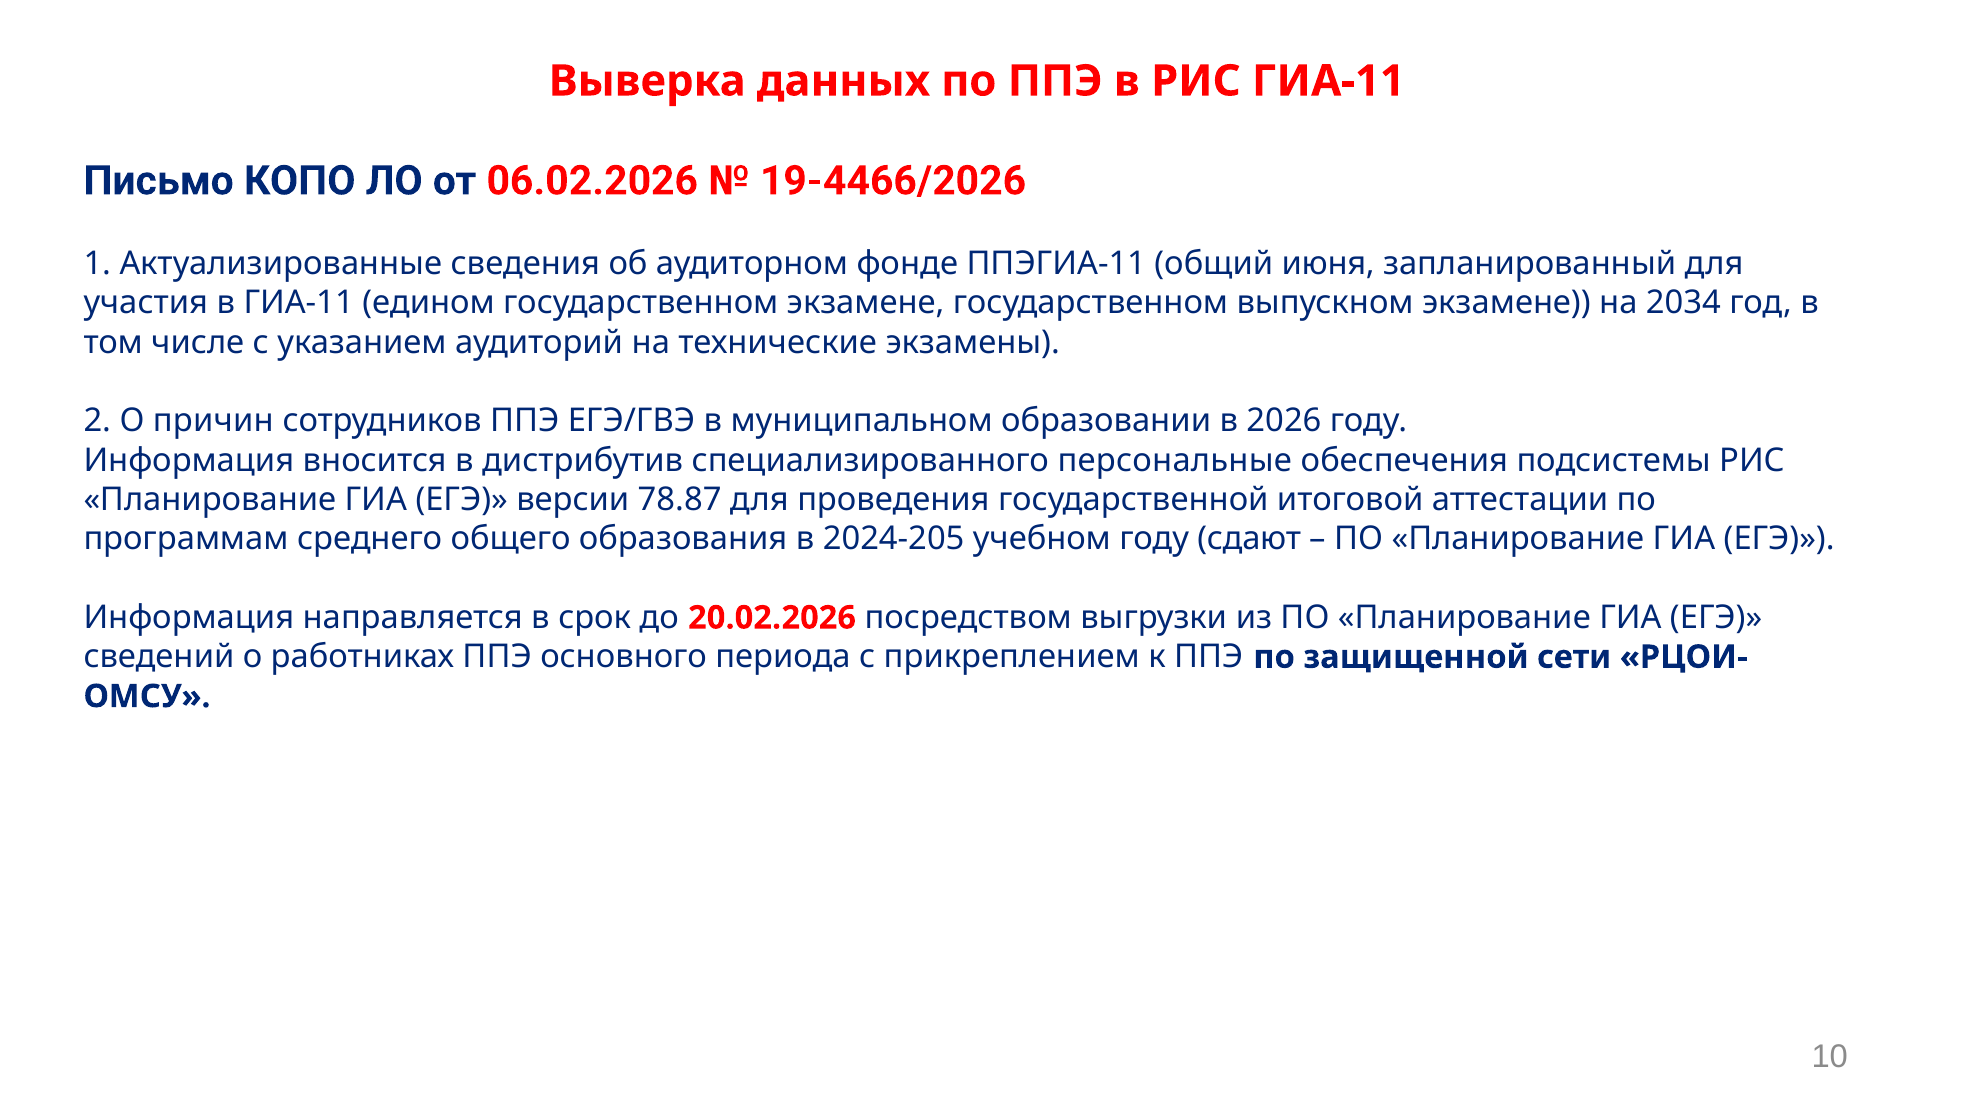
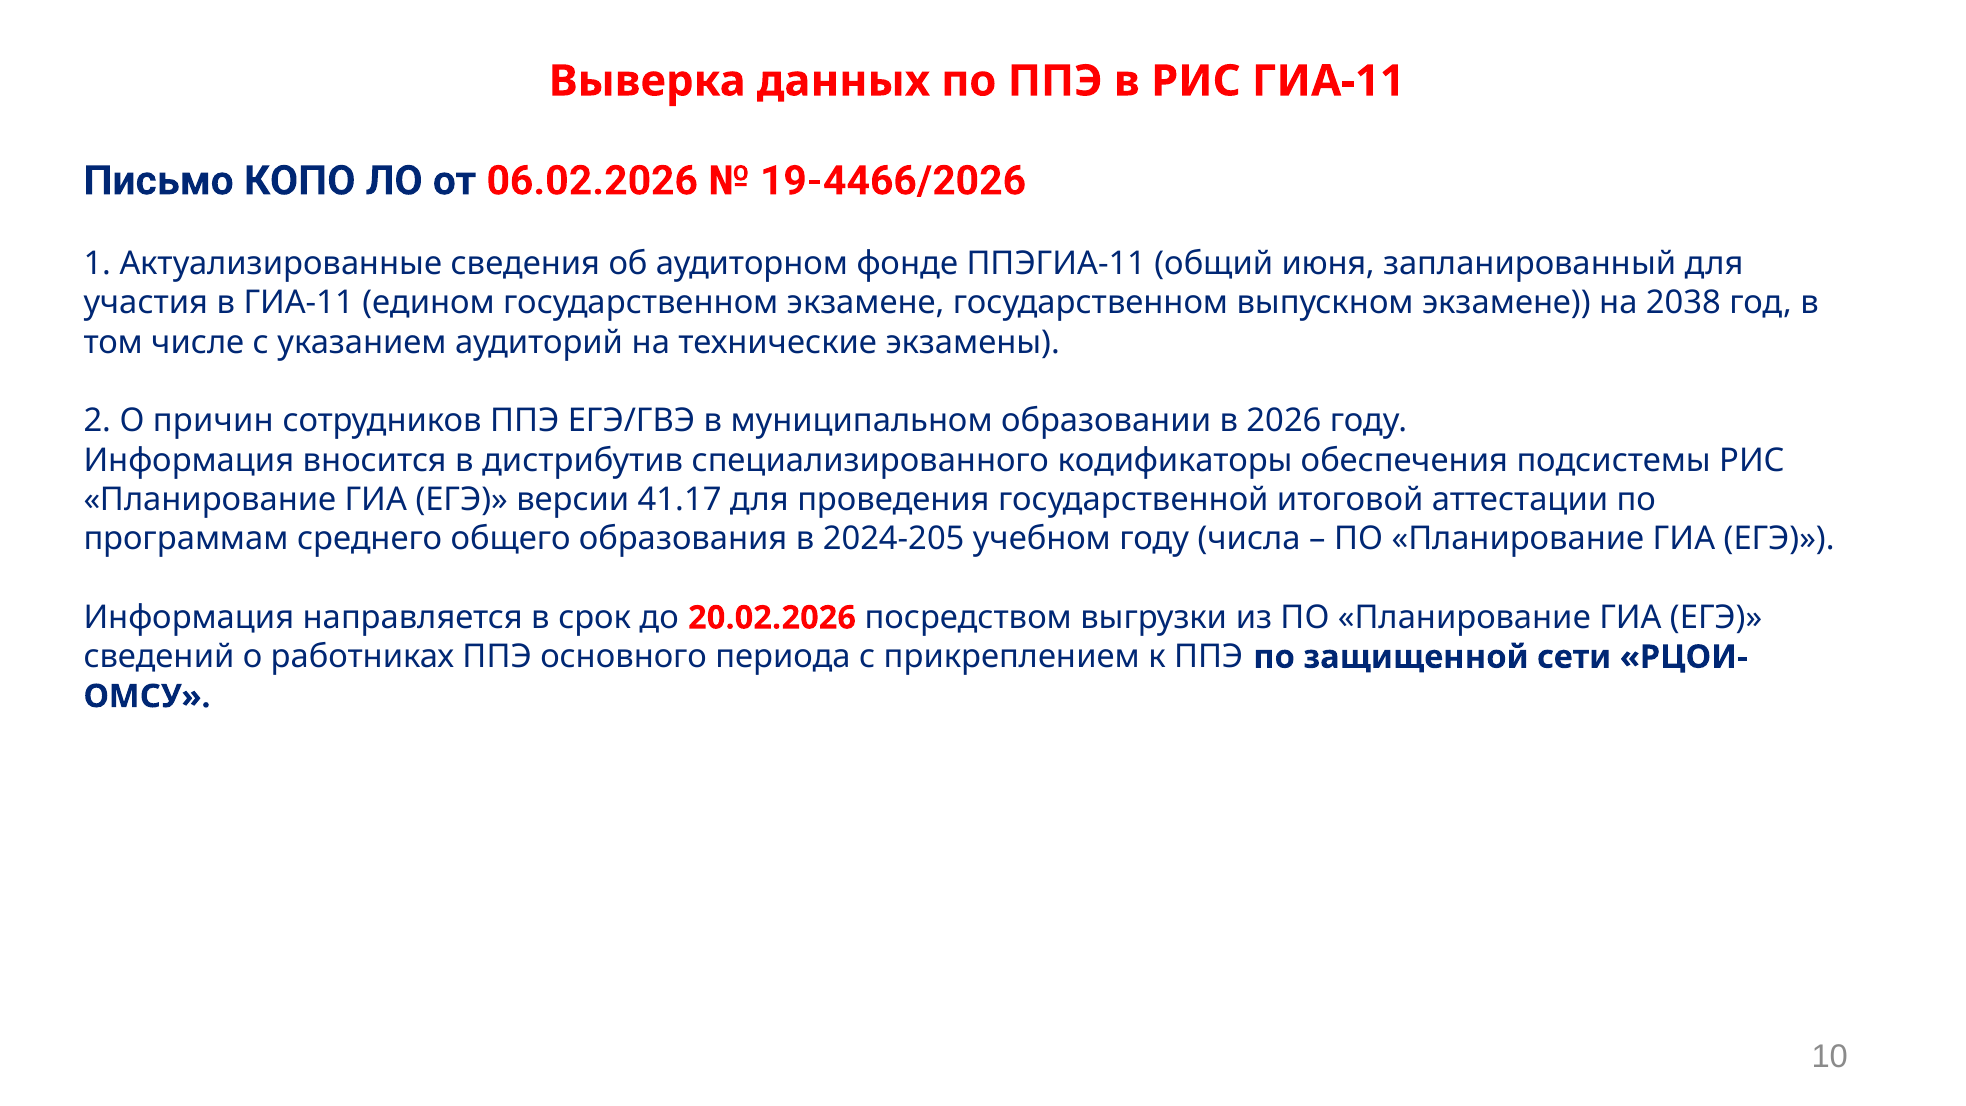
2034: 2034 -> 2038 (1683, 303)
персональные: персональные -> кодификаторы (1175, 460)
78.87: 78.87 -> 41.17 (680, 500)
сдают: сдают -> числа (1249, 539)
